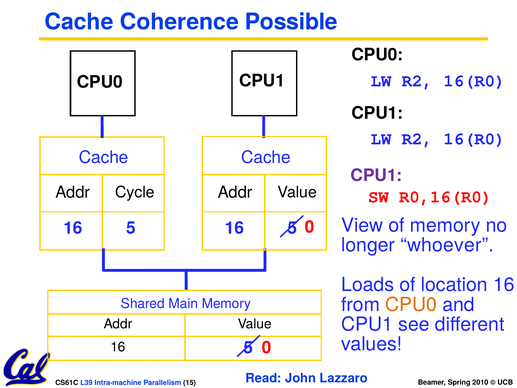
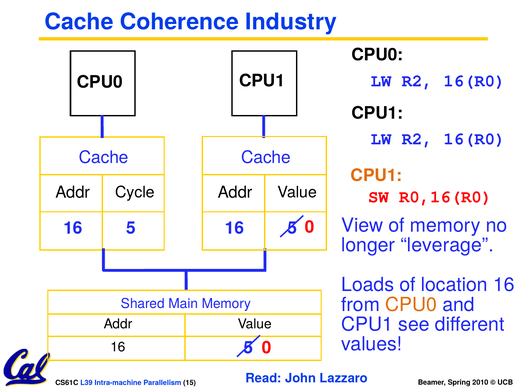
Possible: Possible -> Industry (291, 22)
CPU1 colour: purple -> orange (376, 175)
whoever: whoever -> leverage (447, 245)
